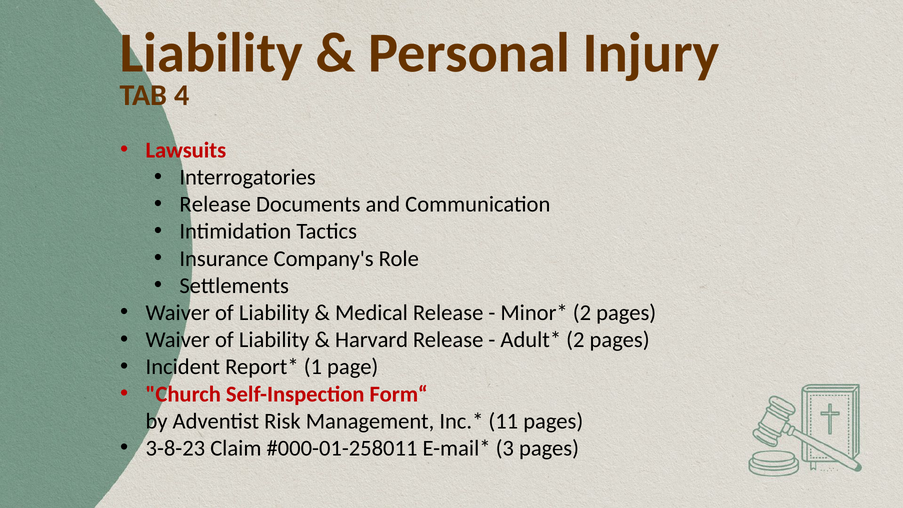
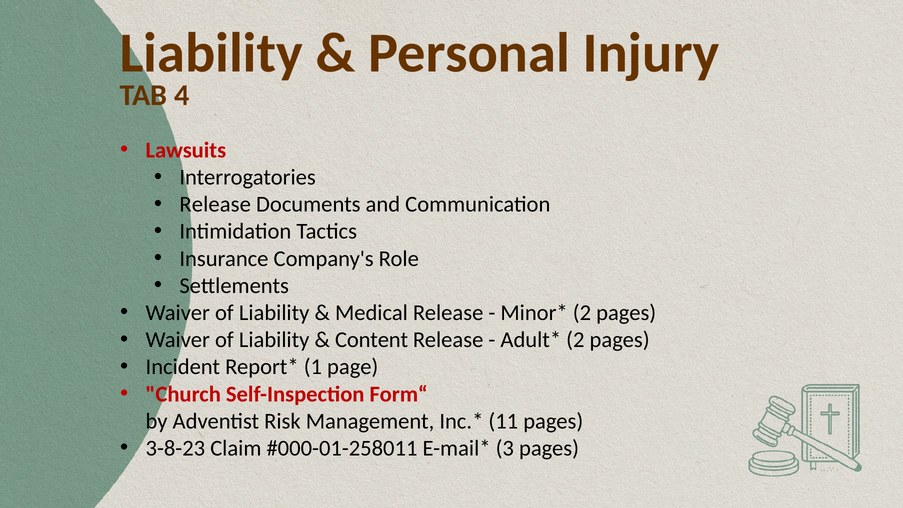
Harvard: Harvard -> Content (372, 340)
